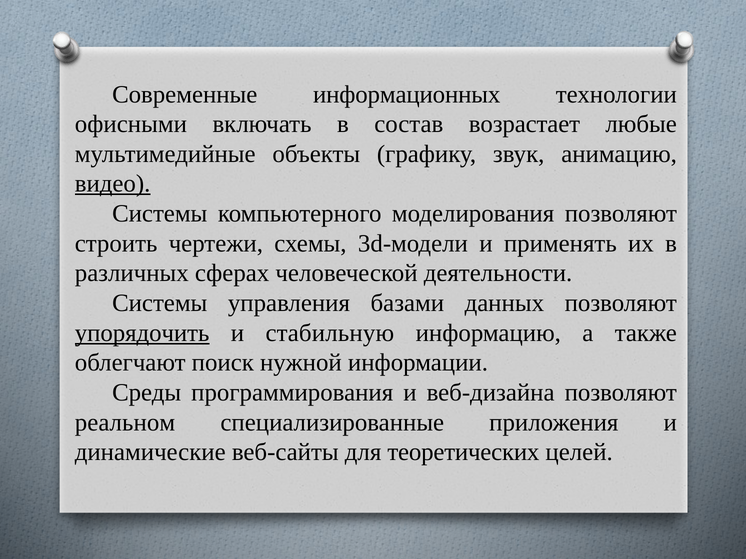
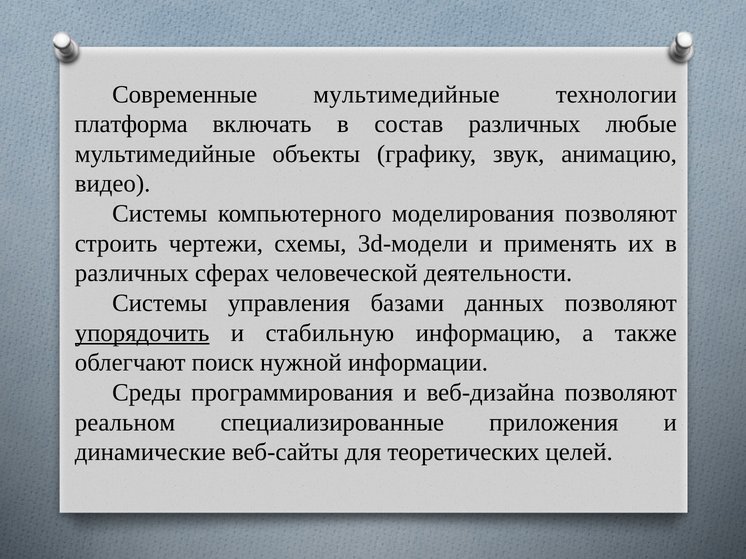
Современные информационных: информационных -> мультимедийные (406, 94)
офисными: офисными -> платформа (131, 124)
состав возрастает: возрастает -> различных (525, 124)
видео underline: present -> none (113, 184)
